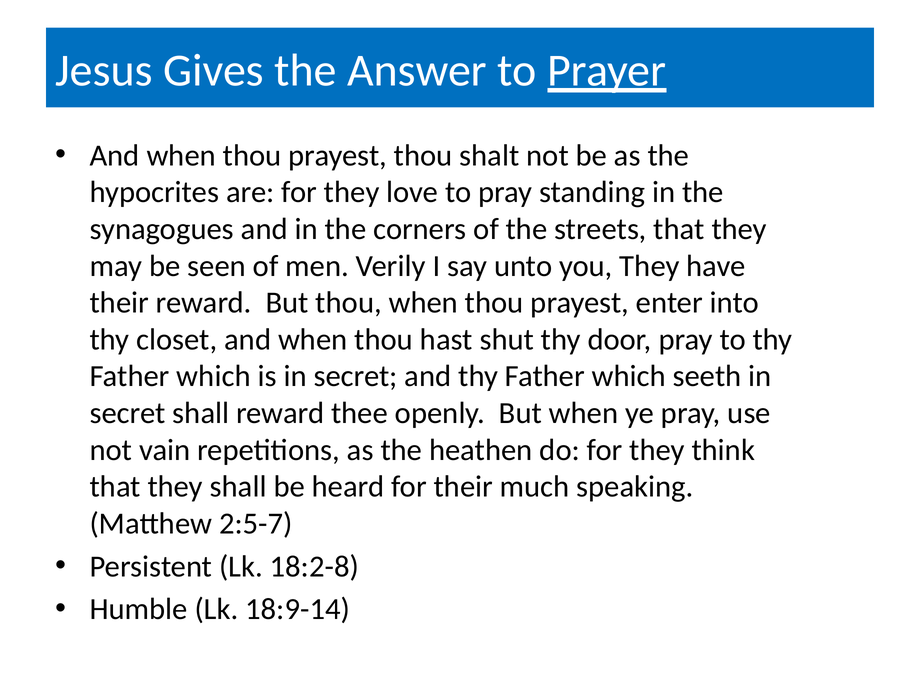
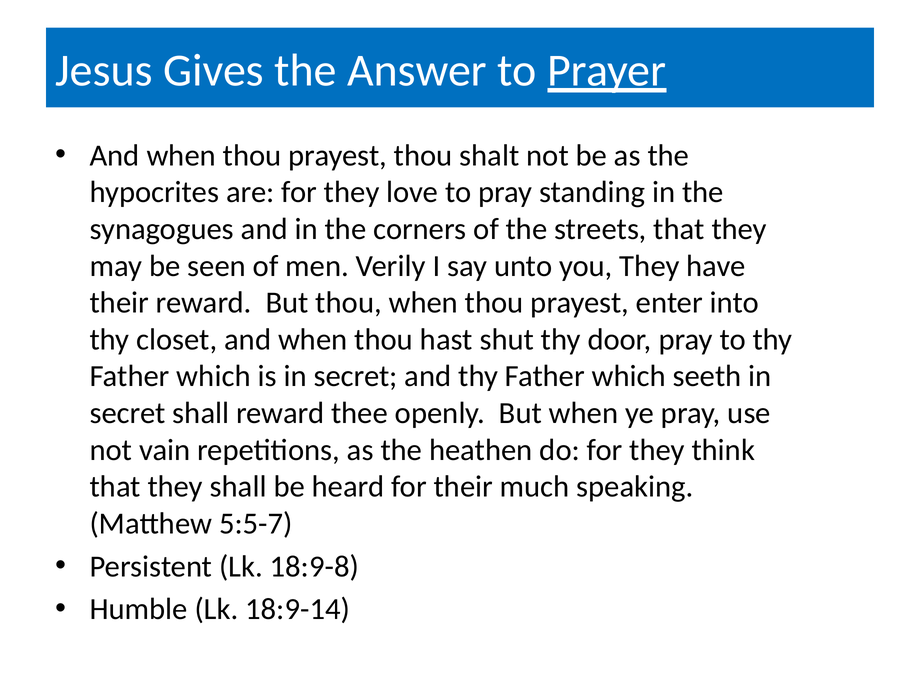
2:5-7: 2:5-7 -> 5:5-7 (256, 523)
18:2-8: 18:2-8 -> 18:9-8 (314, 566)
